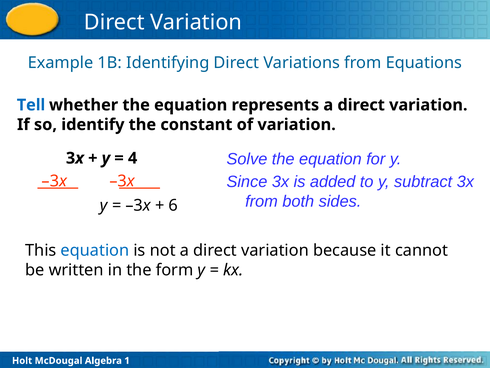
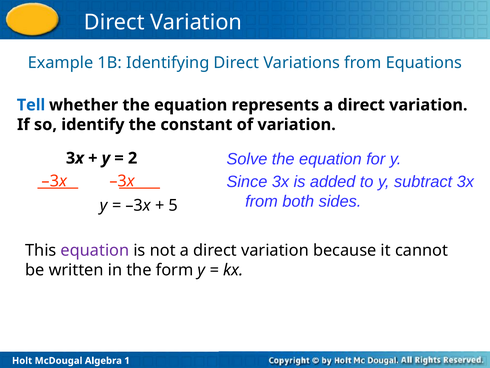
4: 4 -> 2 (133, 158)
6: 6 -> 5 (173, 205)
equation colour: blue -> purple (95, 250)
